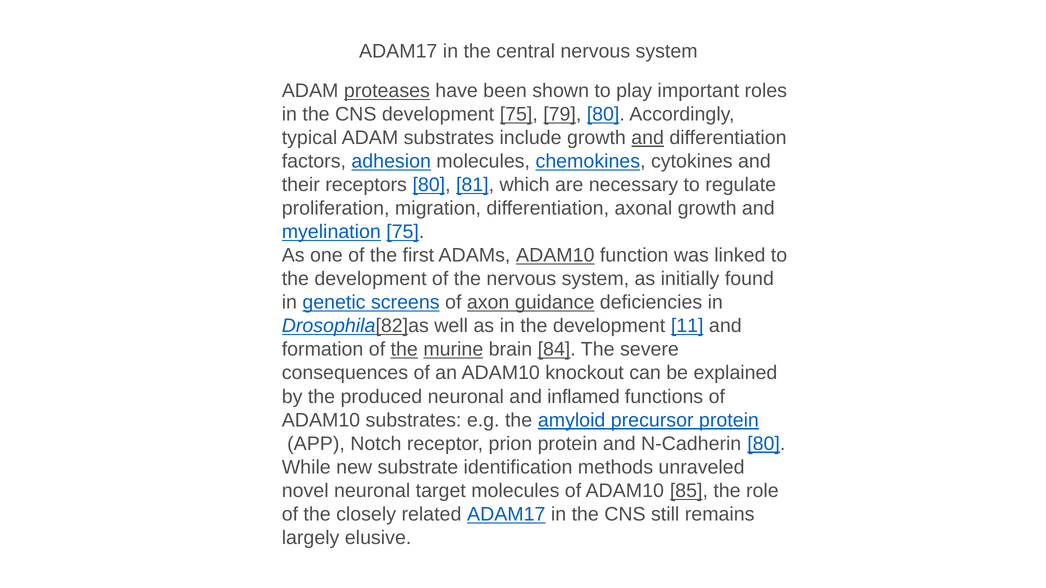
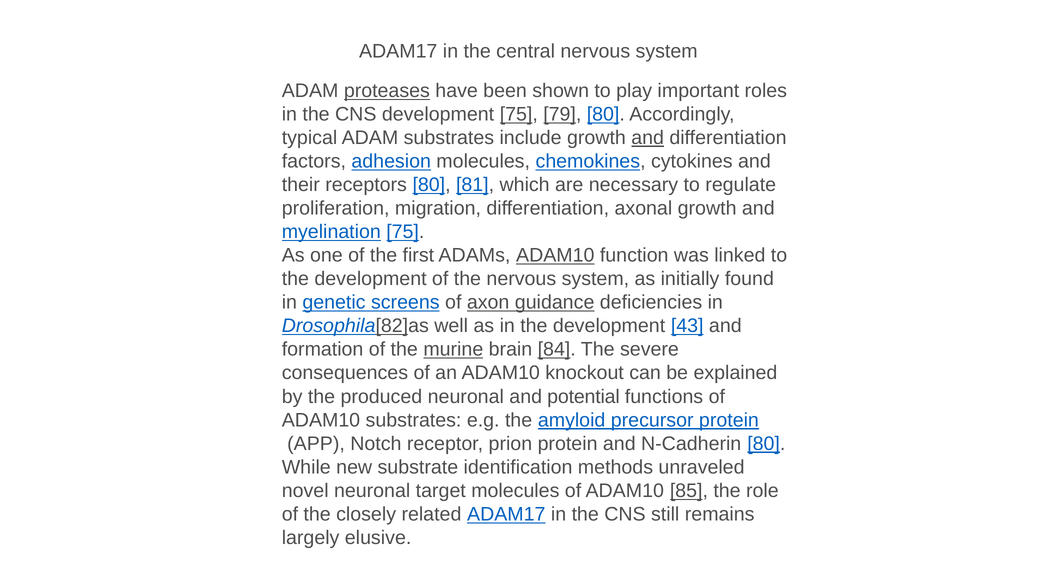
11: 11 -> 43 (687, 326)
the underline: present -> none (404, 350)
inflamed: inflamed -> potential (583, 397)
